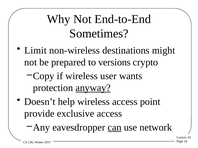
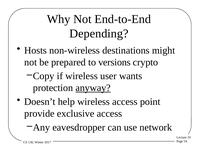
Sometimes: Sometimes -> Depending (99, 34)
Limit: Limit -> Hosts (36, 51)
can underline: present -> none (115, 128)
